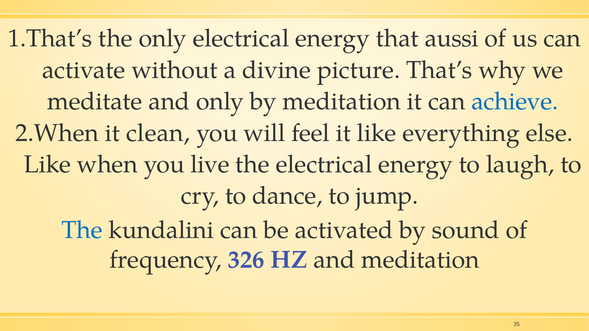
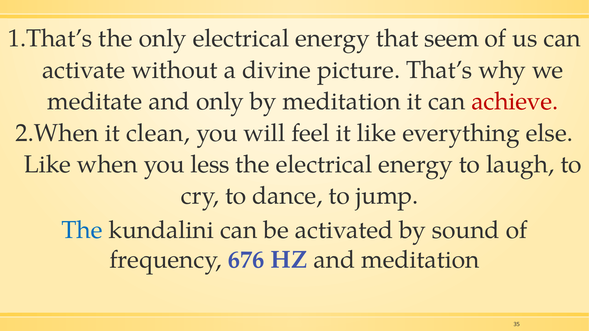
aussi: aussi -> seem (452, 39)
achieve colour: blue -> red (515, 102)
live: live -> less (210, 165)
326: 326 -> 676 (246, 260)
